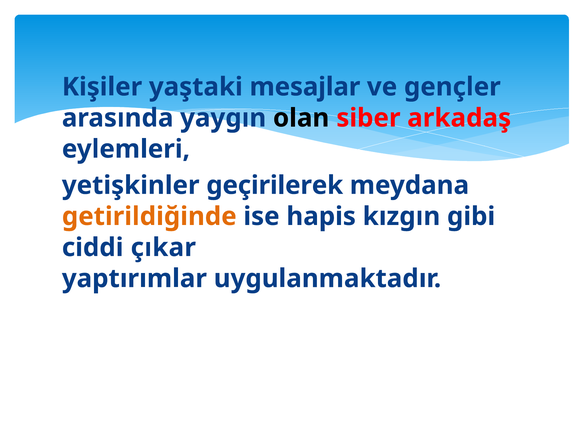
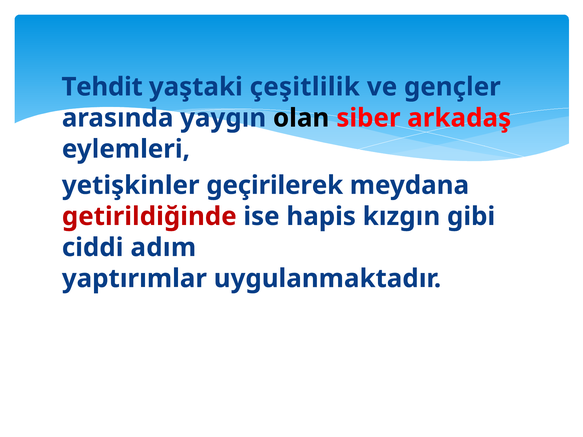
Kişiler: Kişiler -> Tehdit (102, 87)
mesajlar: mesajlar -> çeşitlilik (305, 87)
getirildiğinde colour: orange -> red (149, 217)
çıkar: çıkar -> adım (163, 248)
